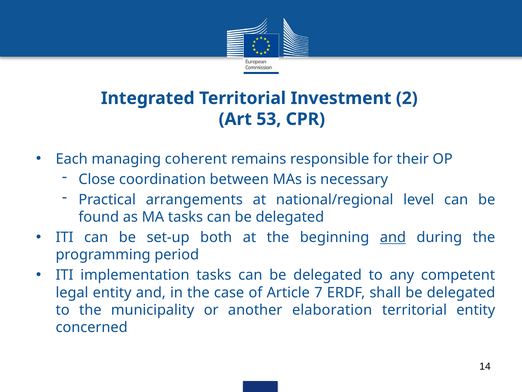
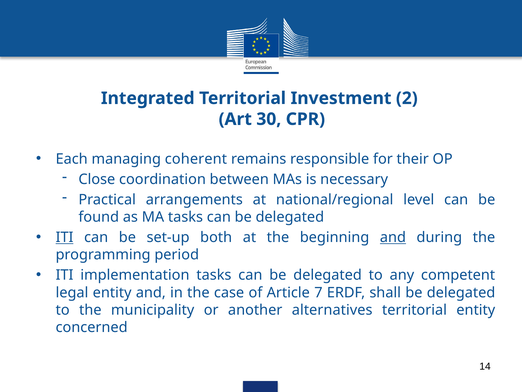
53: 53 -> 30 (269, 119)
ITI underline: none -> present (65, 237)
elaboration: elaboration -> alternatives (332, 310)
